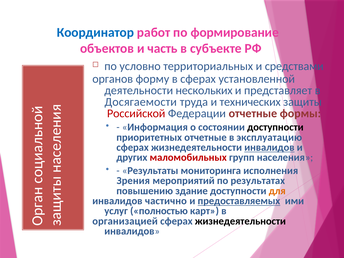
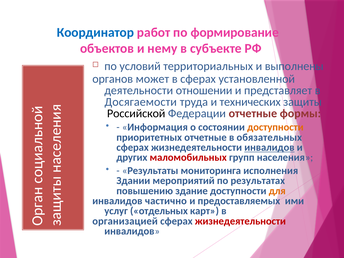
часть: часть -> нему (162, 48)
условно: условно -> условий (140, 66)
средствами: средствами -> выполнены (294, 66)
форму: форму -> может (152, 79)
нескольких: нескольких -> отношении (204, 90)
Российской colour: red -> black (136, 113)
доступности colour: black -> orange (275, 127)
эксплуатацию: эксплуатацию -> обязательных (269, 137)
Зрения: Зрения -> Здании (133, 181)
предоставляемых underline: present -> none (239, 201)
полностью: полностью -> отдельных (159, 211)
жизнедеятельности colour: black -> red (240, 221)
